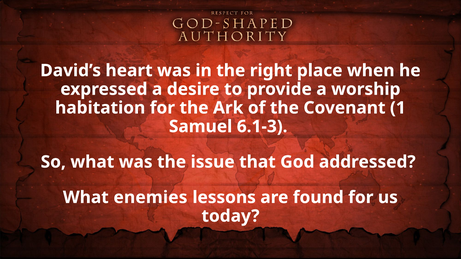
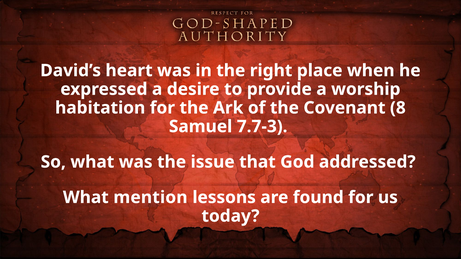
1: 1 -> 8 (398, 108)
6.1-3: 6.1-3 -> 7.7-3 (262, 127)
enemies: enemies -> mention (150, 198)
